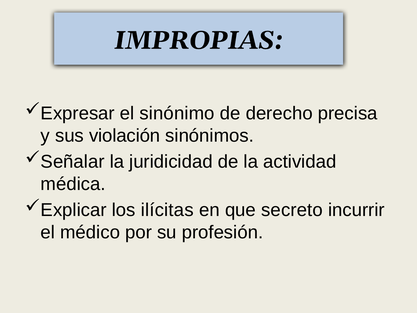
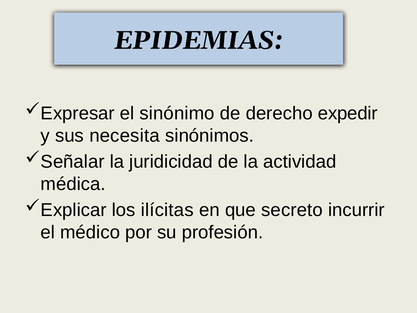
IMPROPIAS: IMPROPIAS -> EPIDEMIAS (199, 40)
precisa: precisa -> expedir (348, 113)
violación: violación -> necesita (124, 136)
